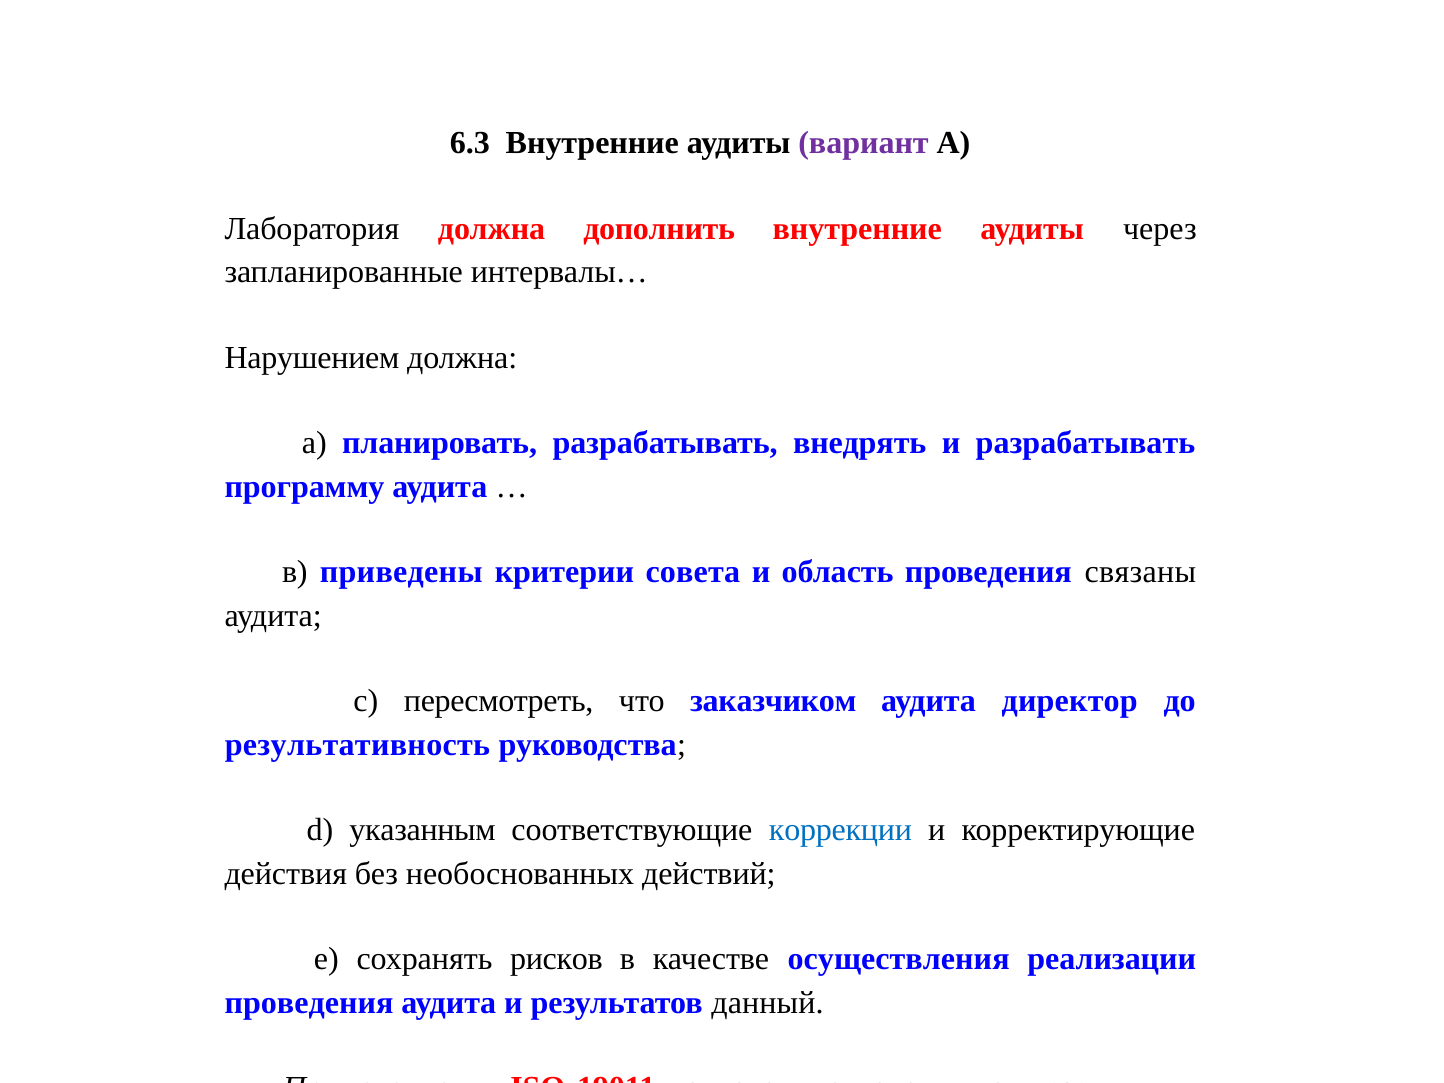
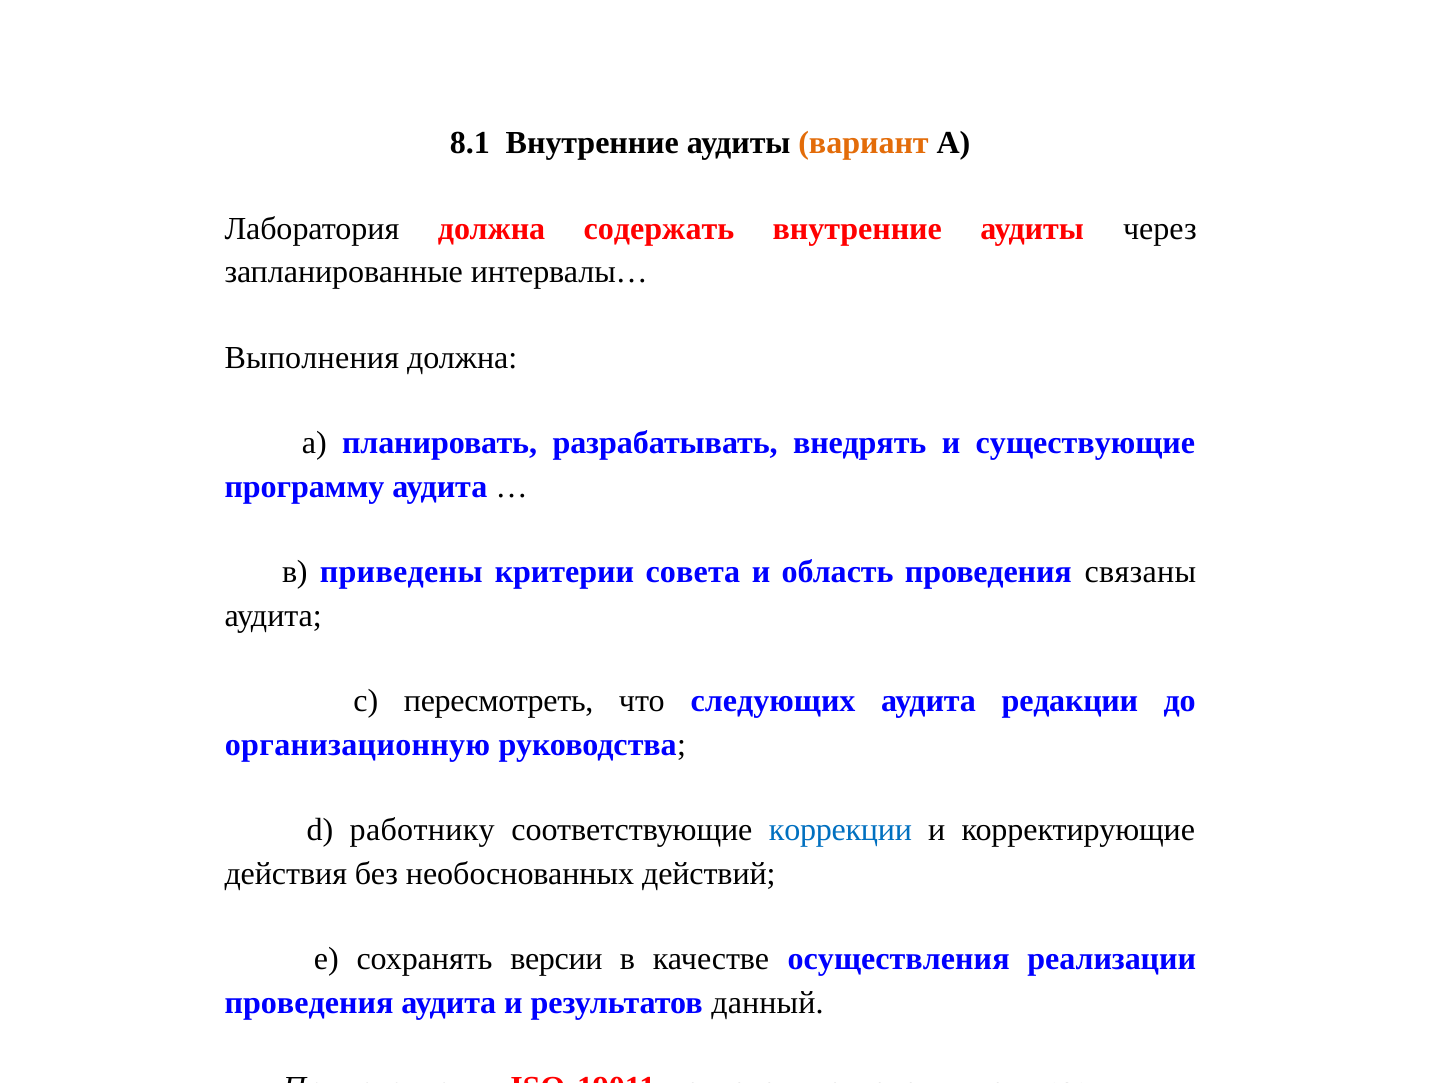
6.3: 6.3 -> 8.1 (470, 143)
вариант colour: purple -> orange (864, 143)
дополнить: дополнить -> содержать (659, 228)
Нарушением: Нарушением -> Выполнения (312, 357)
и разрабатывать: разрабатывать -> существующие (1085, 443)
заказчиком: заказчиком -> следующих (773, 701)
директор: директор -> редакции (1070, 701)
результативность: результативность -> организационную (357, 745)
указанным: указанным -> работнику (422, 830)
рисков: рисков -> версии (556, 959)
